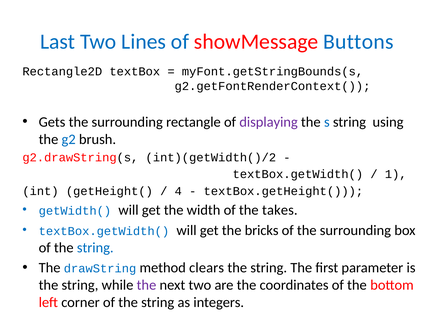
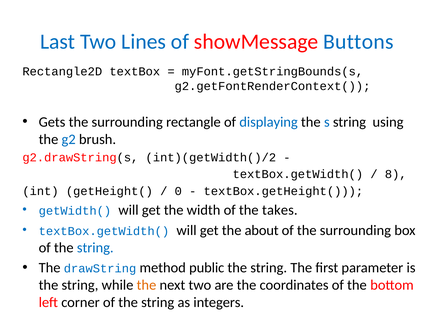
displaying colour: purple -> blue (269, 122)
1: 1 -> 8 (396, 175)
4: 4 -> 0 (178, 191)
bricks: bricks -> about (262, 231)
clears: clears -> public (207, 268)
the colour: purple -> orange (146, 286)
